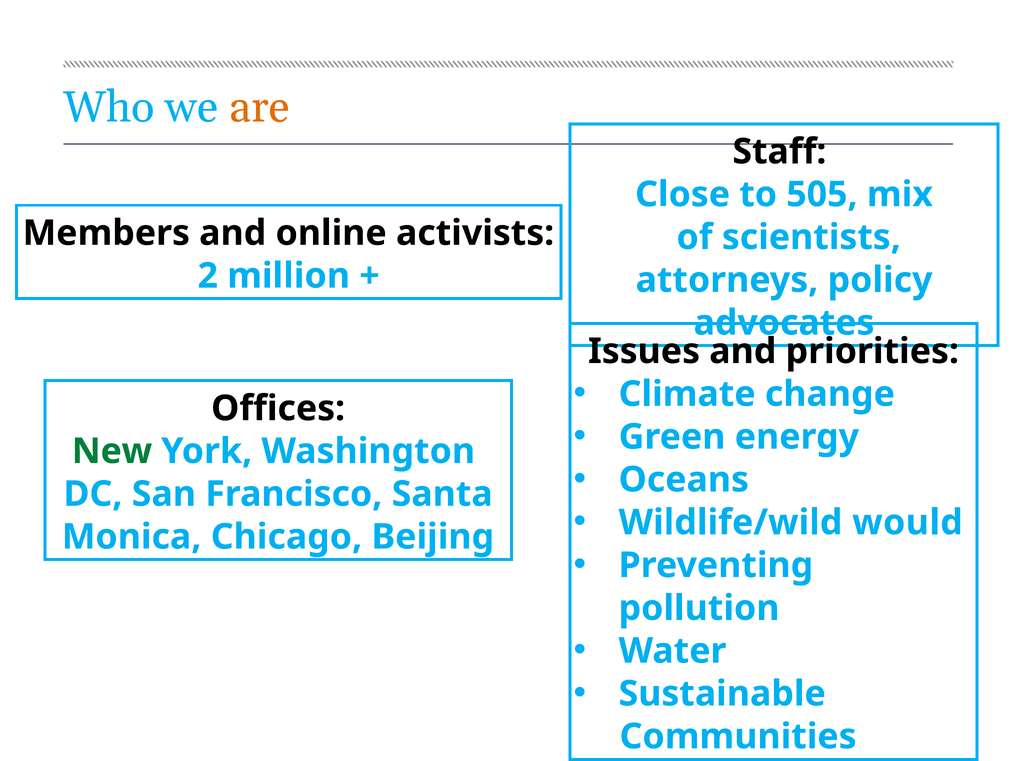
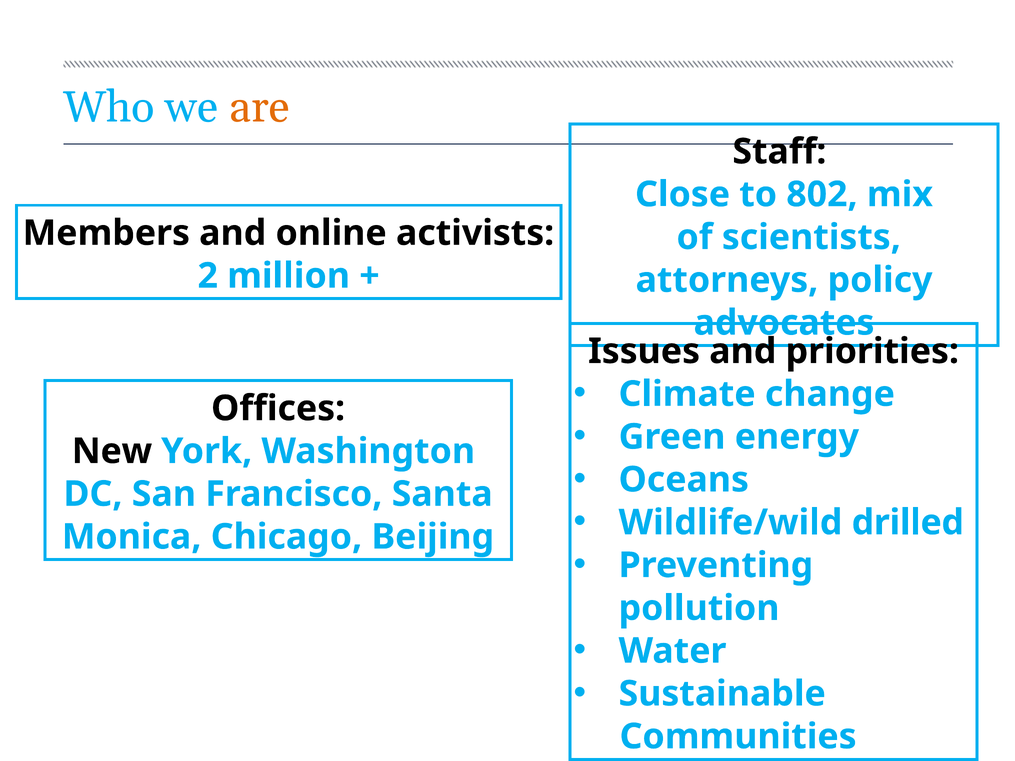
505: 505 -> 802 (822, 195)
New colour: green -> black (112, 451)
would: would -> drilled (908, 523)
